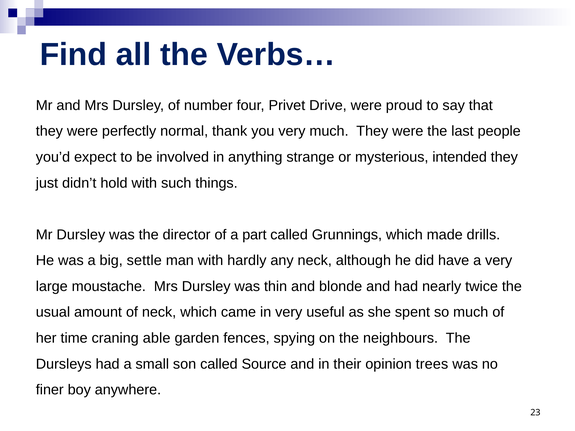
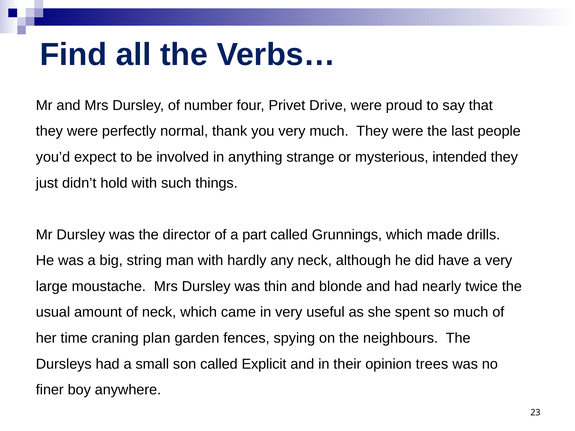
settle: settle -> string (144, 261)
able: able -> plan (157, 338)
Source: Source -> Explicit (264, 364)
